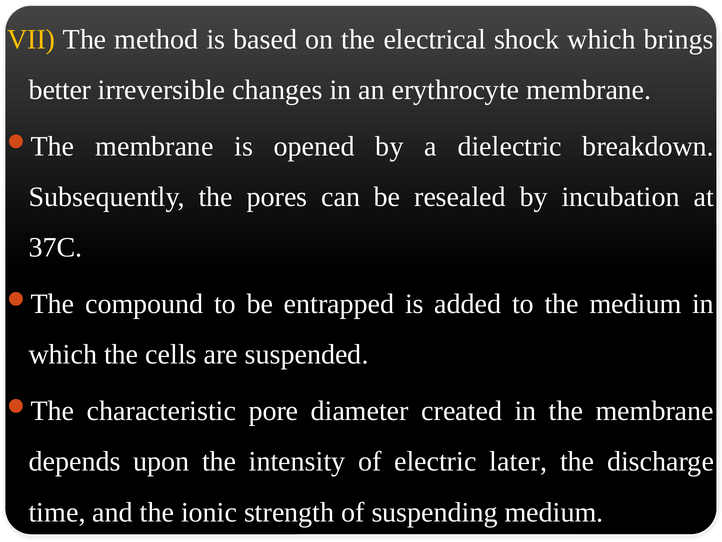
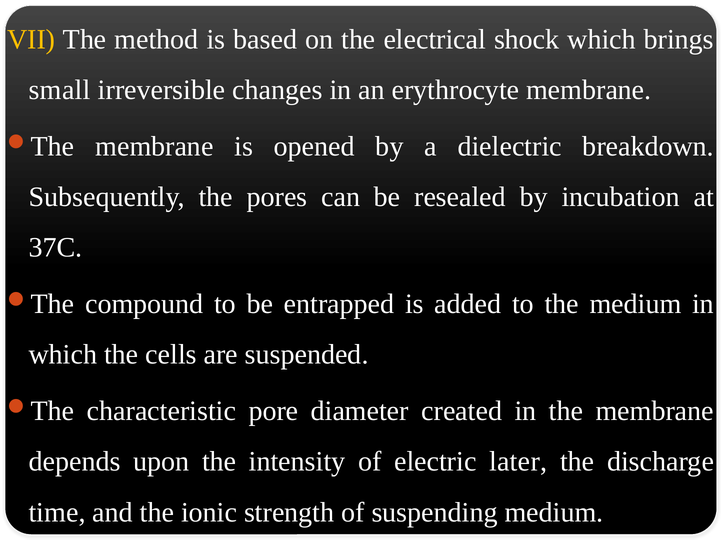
better: better -> small (60, 90)
